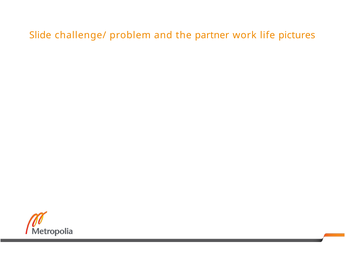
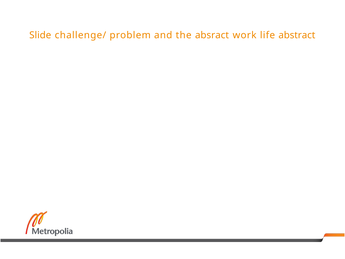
partner: partner -> absract (212, 35)
pictures: pictures -> abstract (297, 35)
